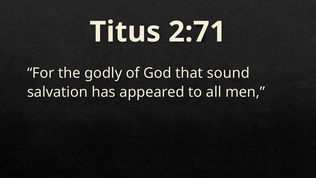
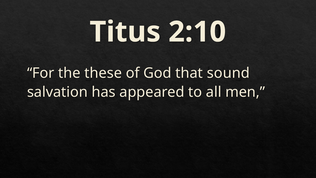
2:71: 2:71 -> 2:10 (197, 32)
godly: godly -> these (103, 73)
